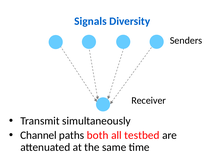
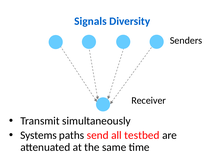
Channel: Channel -> Systems (38, 135)
both: both -> send (98, 135)
